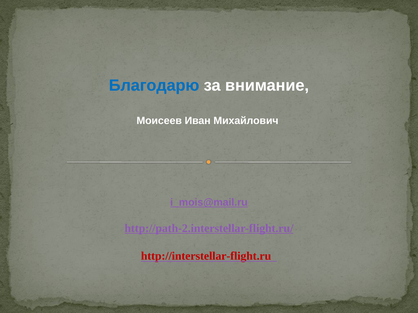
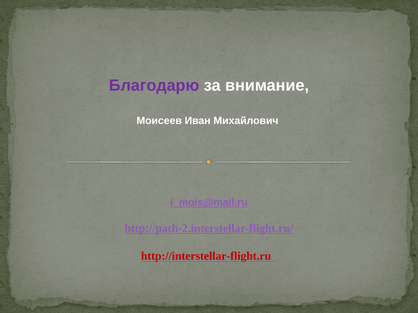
Благодарю colour: blue -> purple (154, 86)
